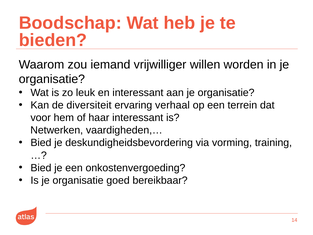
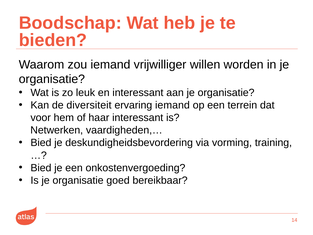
ervaring verhaal: verhaal -> iemand (172, 105)
